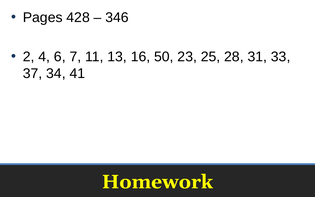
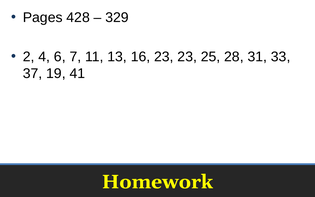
346: 346 -> 329 (117, 18)
16 50: 50 -> 23 (164, 57)
34: 34 -> 19 (56, 74)
